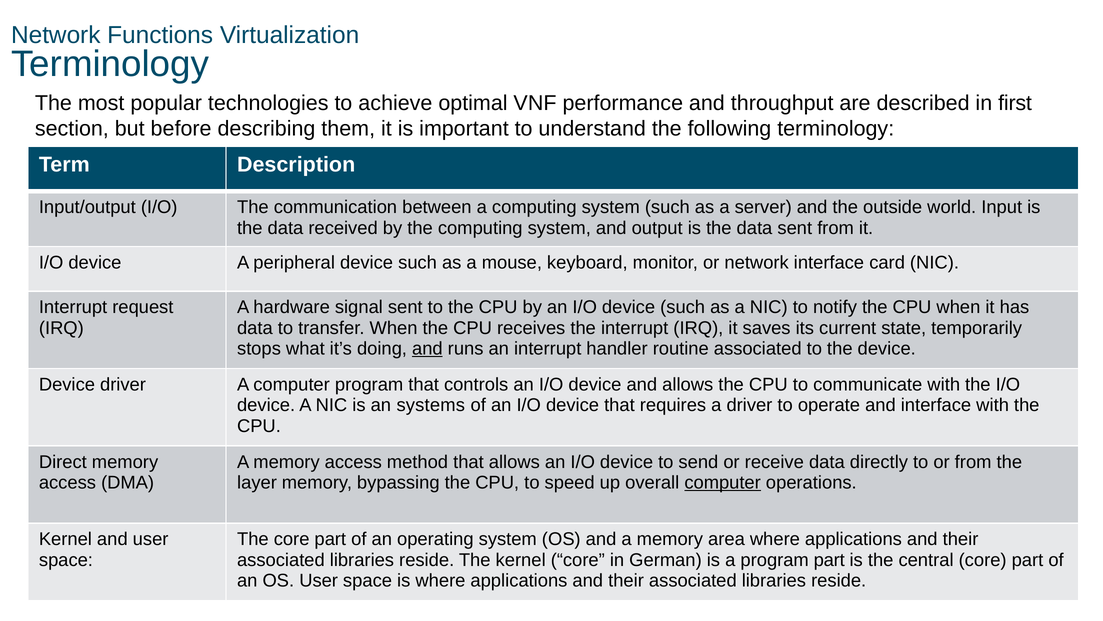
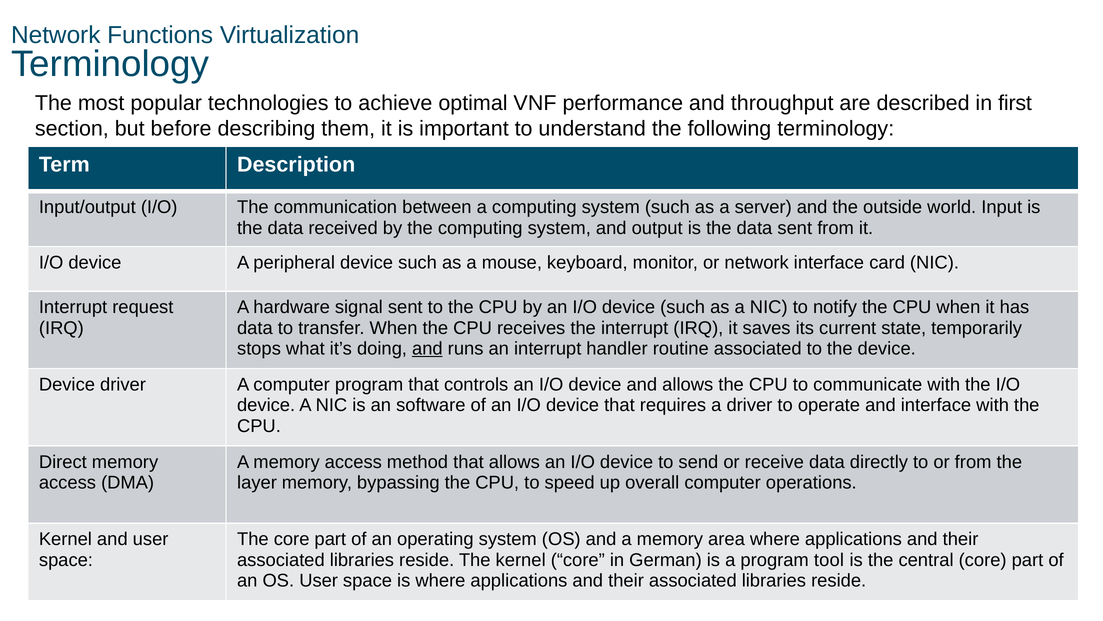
systems: systems -> software (431, 405)
computer underline: present -> none (723, 482)
program part: part -> tool (829, 560)
